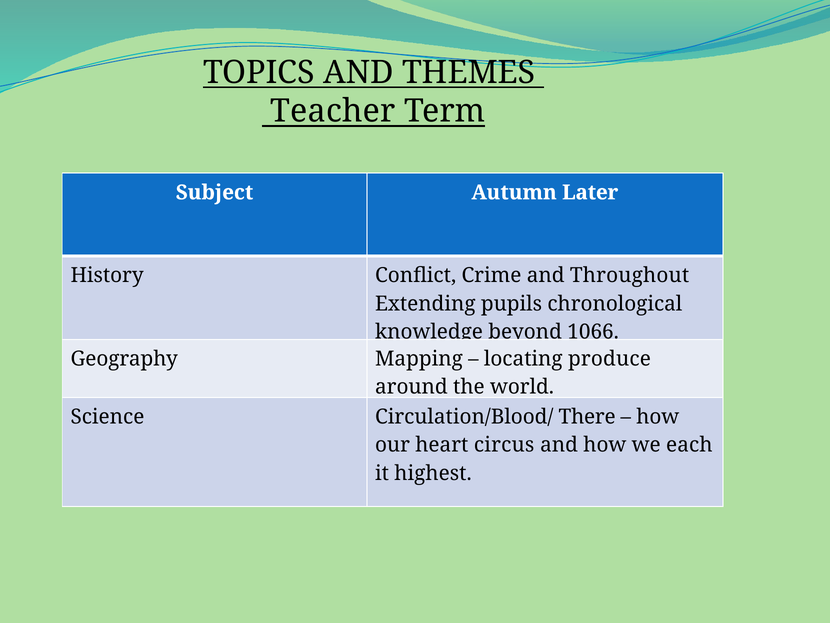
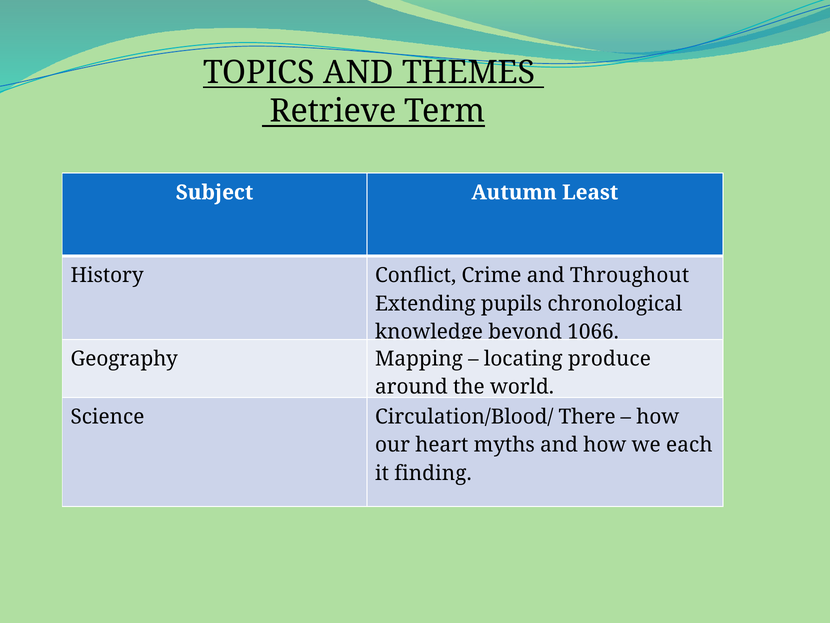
Teacher: Teacher -> Retrieve (333, 111)
Later: Later -> Least (590, 192)
circus: circus -> myths (504, 445)
highest: highest -> finding (433, 473)
